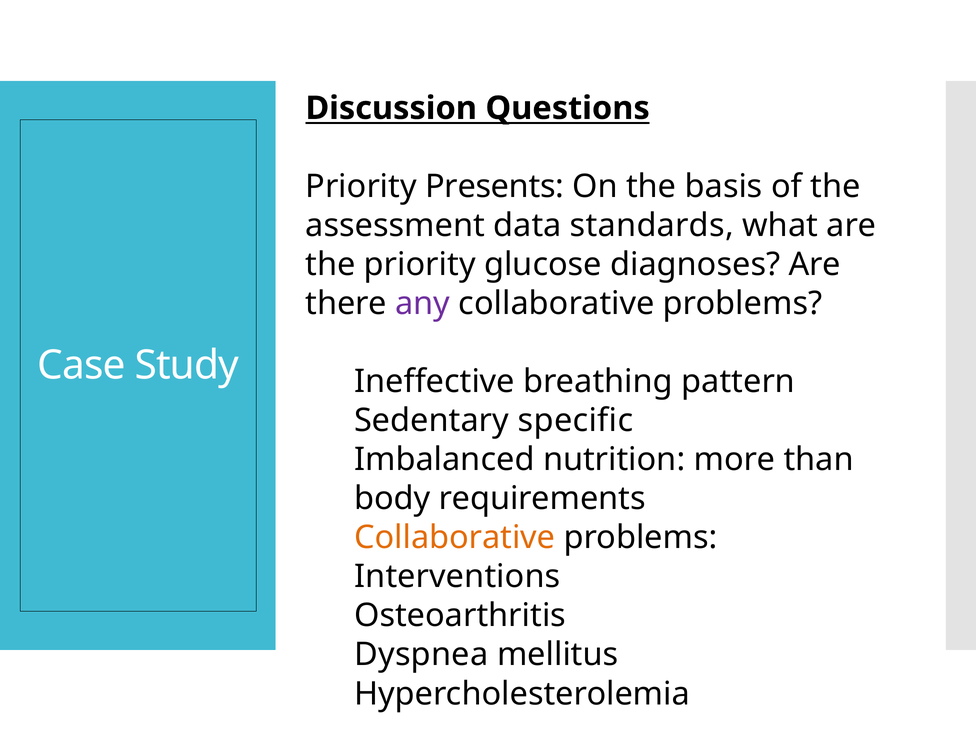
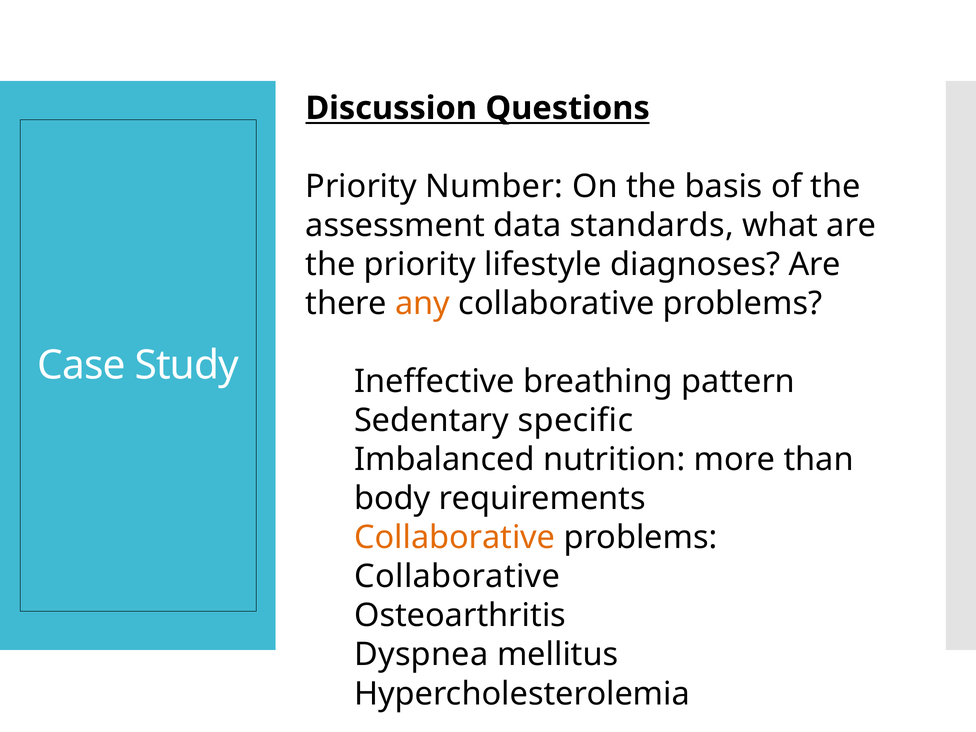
Presents: Presents -> Number (494, 186)
glucose: glucose -> lifestyle (543, 264)
any colour: purple -> orange (423, 303)
Interventions: Interventions -> Collaborative (457, 577)
